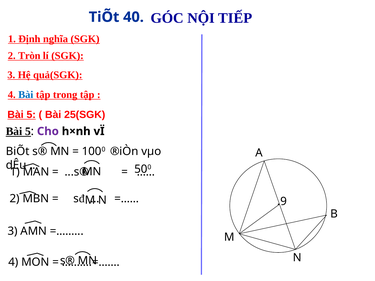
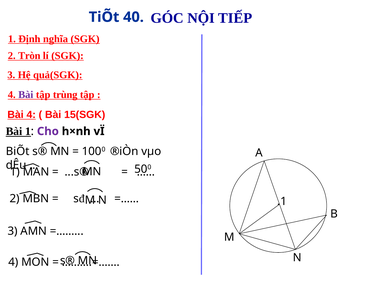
Bài colour: blue -> purple (26, 95)
trong: trong -> trùng (65, 95)
5: 5 -> 4 (31, 115)
25(SGK: 25(SGK -> 15(SGK (85, 115)
5: 5 -> 1 (28, 131)
.9: .9 -> .1 (282, 202)
